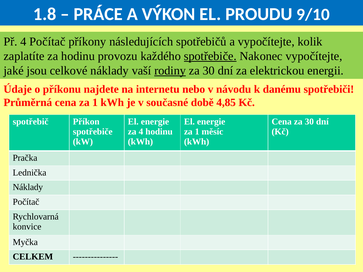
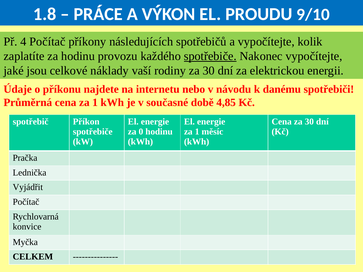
rodiny underline: present -> none (170, 71)
za 4: 4 -> 0 (141, 132)
Náklady: Náklady -> Vyjádřit (28, 187)
